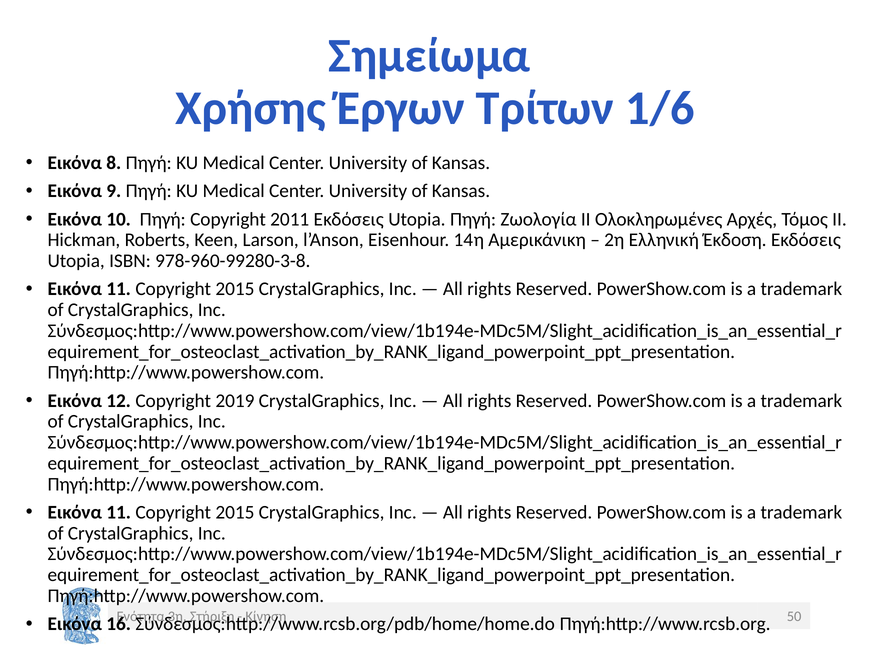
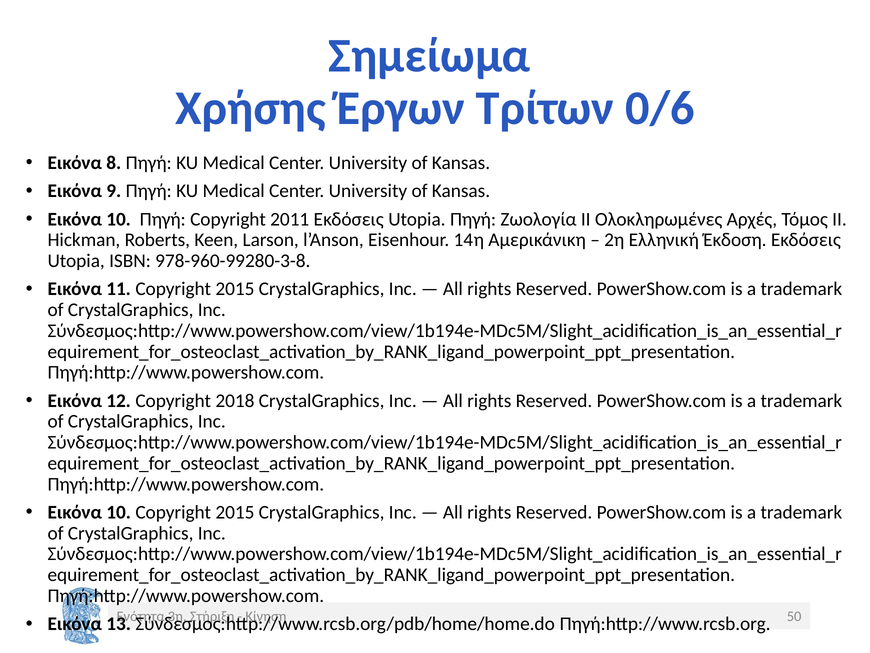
1/6: 1/6 -> 0/6 (660, 108)
2019: 2019 -> 2018 (235, 400)
11: 11 -> 10 (119, 512)
16: 16 -> 13 (119, 624)
